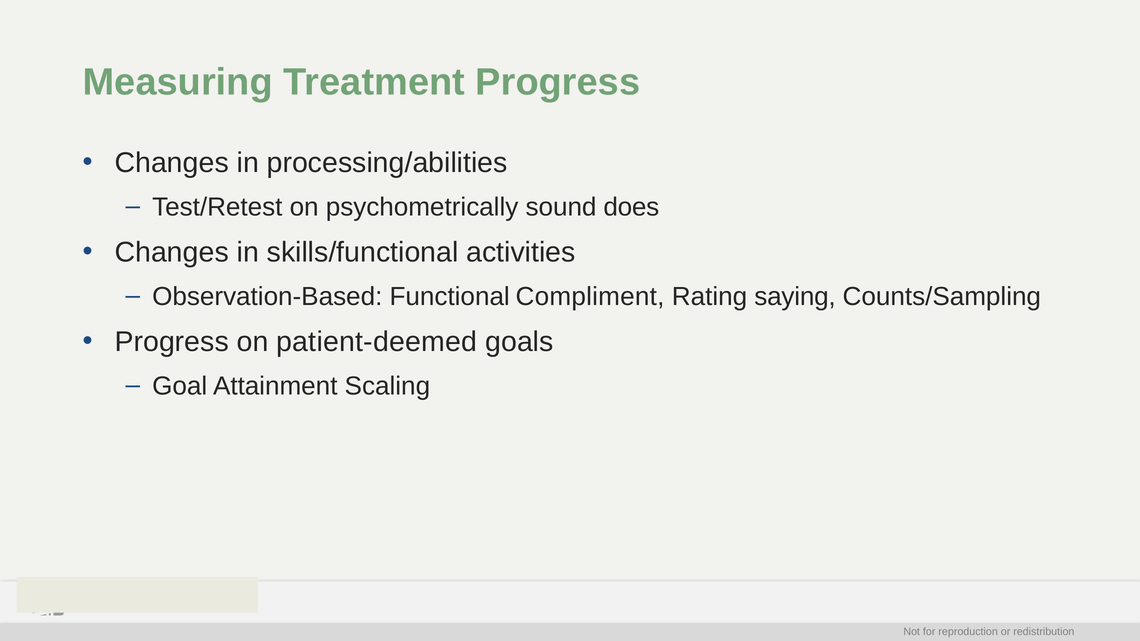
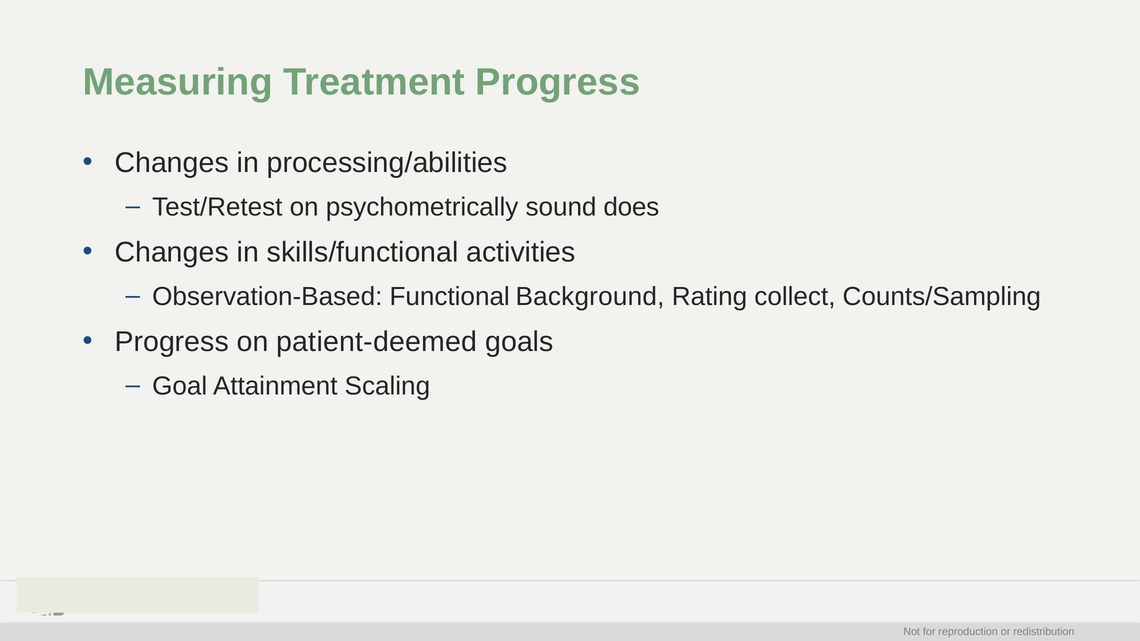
Compliment: Compliment -> Background (590, 297)
saying: saying -> collect (795, 297)
